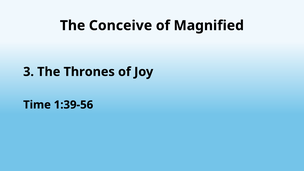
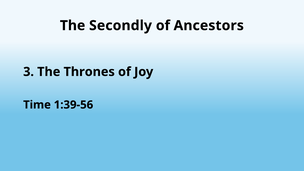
Conceive: Conceive -> Secondly (120, 26)
Magnified: Magnified -> Ancestors (209, 26)
